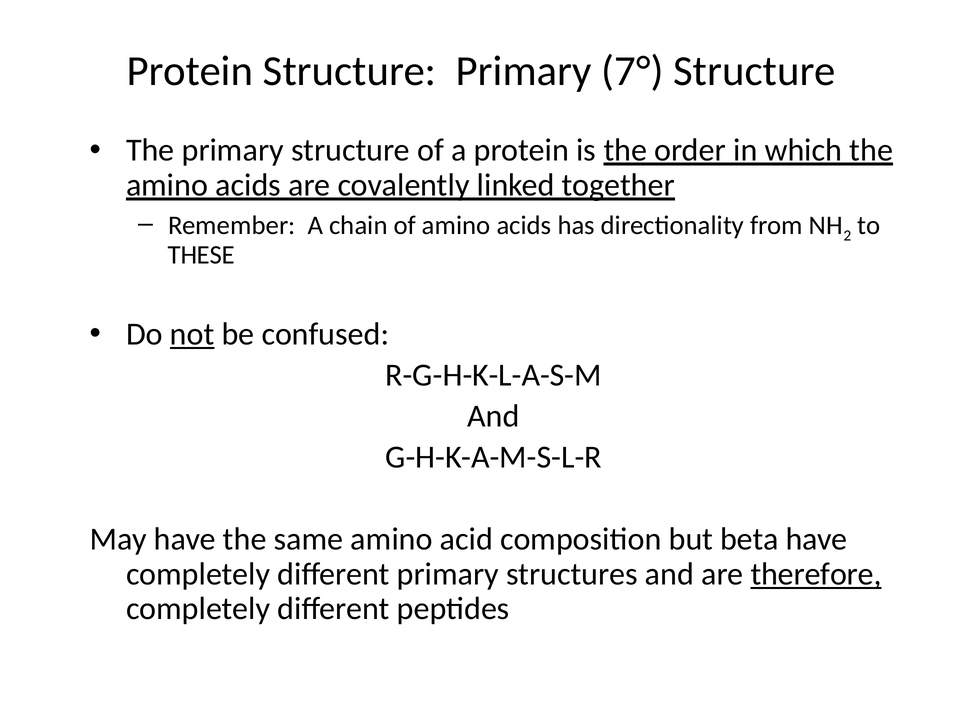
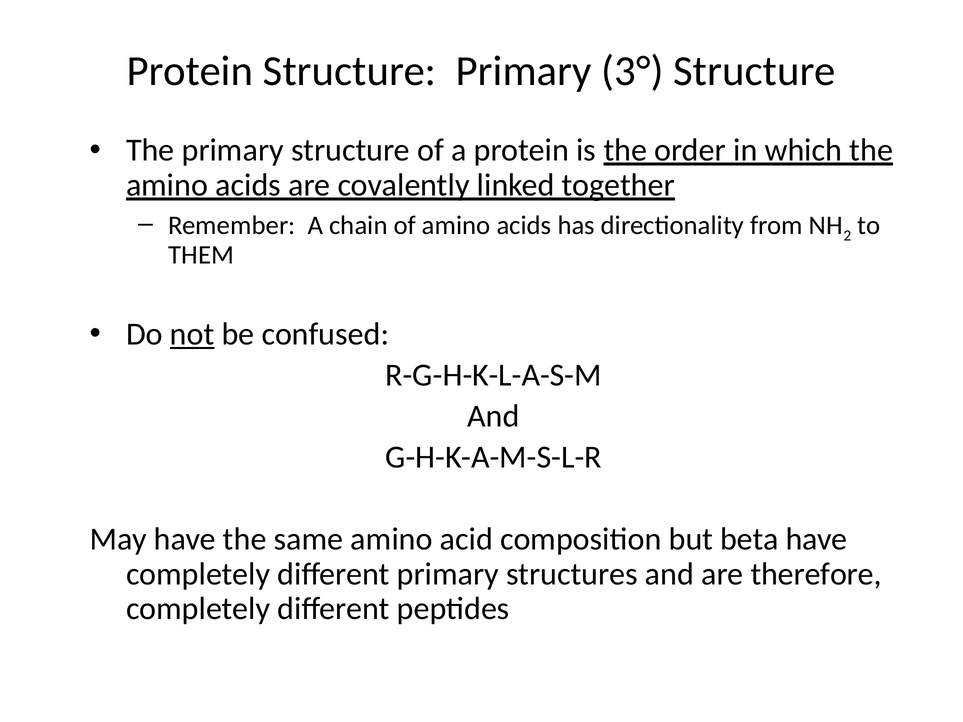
7°: 7° -> 3° (633, 71)
THESE: THESE -> THEM (201, 255)
therefore underline: present -> none (816, 574)
